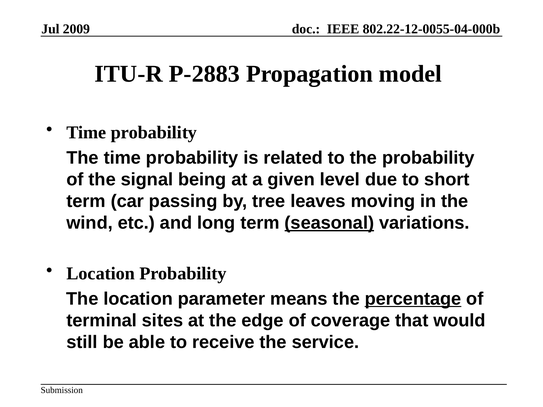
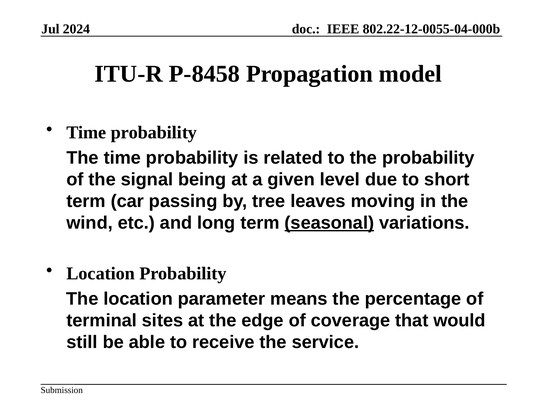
2009: 2009 -> 2024 (76, 29)
P-2883: P-2883 -> P-8458 (204, 74)
percentage underline: present -> none (413, 299)
